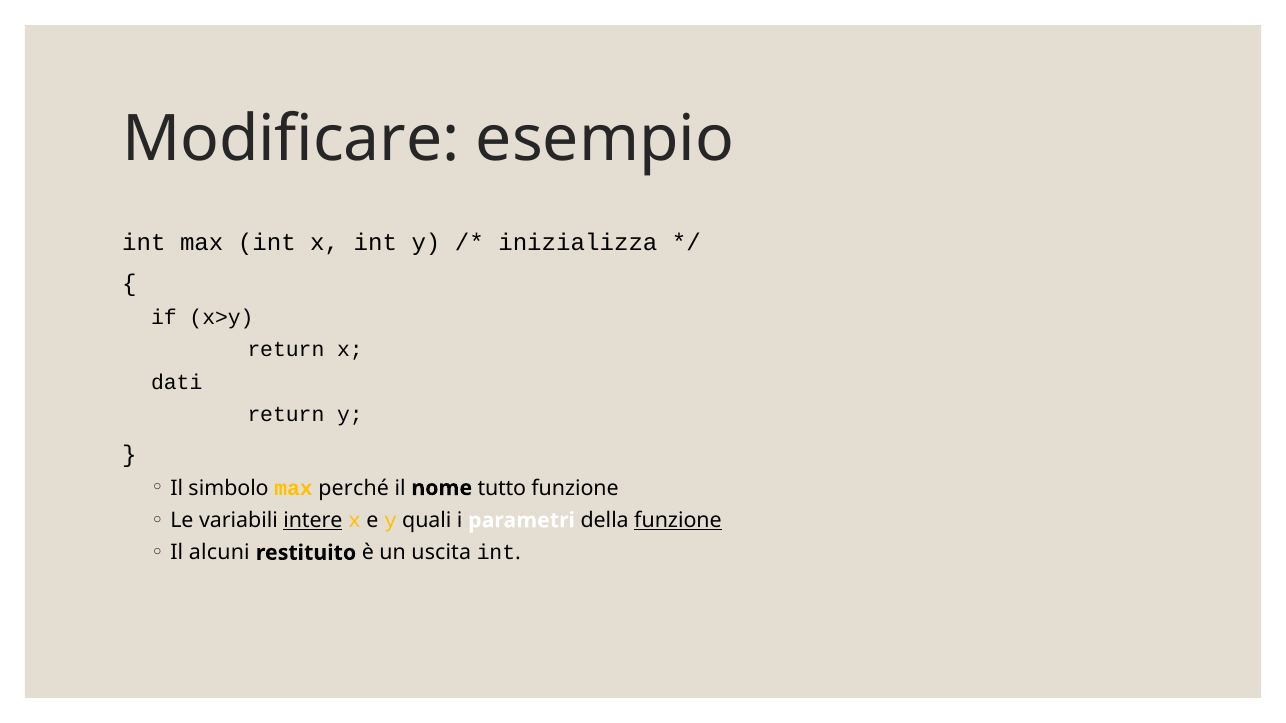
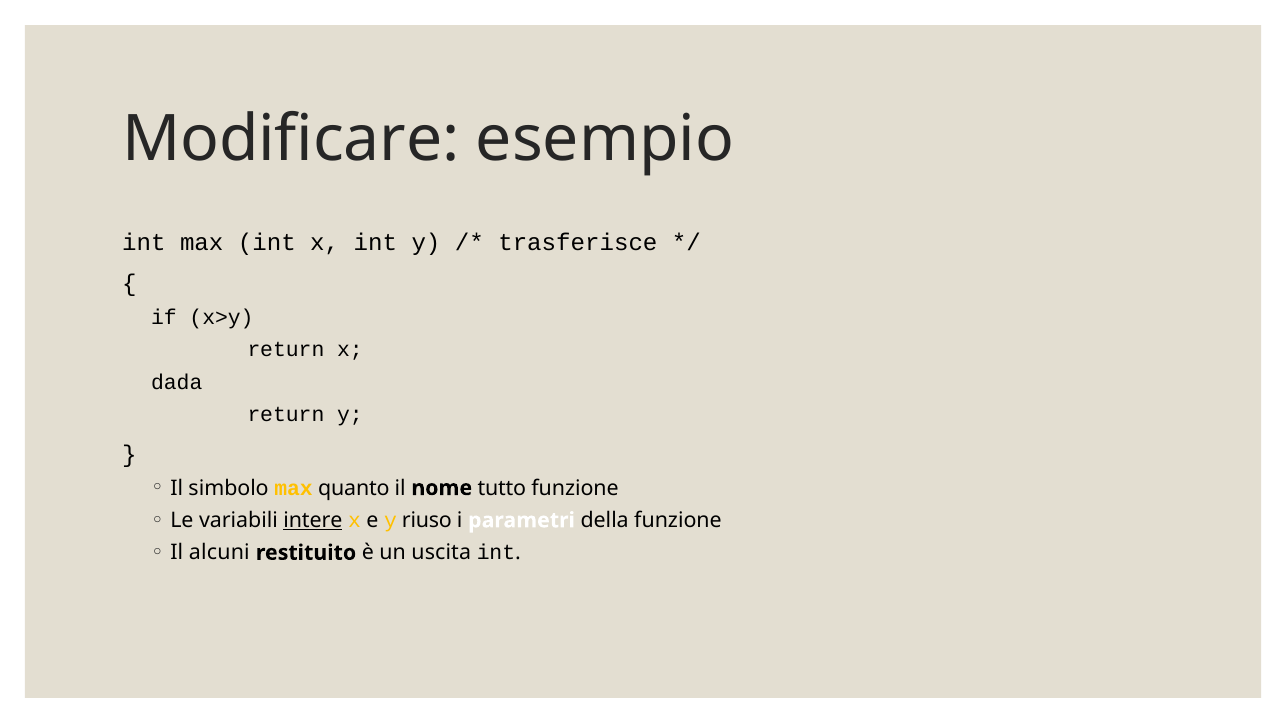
inizializza: inizializza -> trasferisce (578, 243)
dati: dati -> dada (177, 382)
perché: perché -> quanto (354, 488)
quali: quali -> riuso (427, 521)
funzione underline: present -> none (678, 521)
